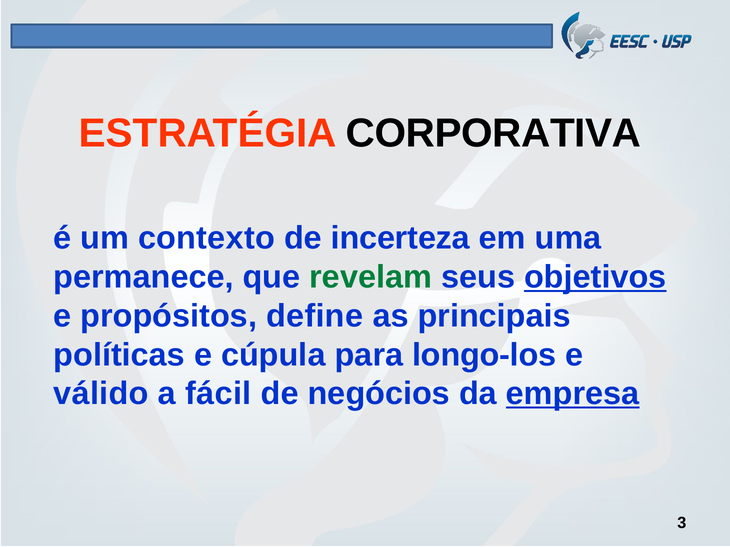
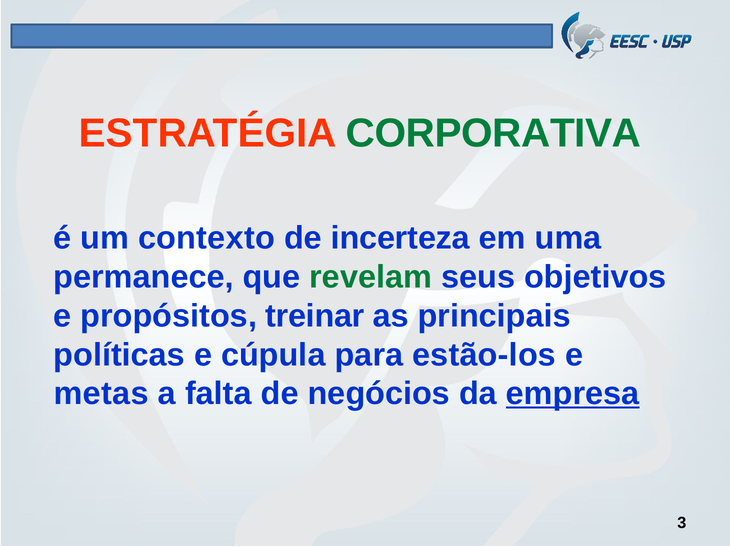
CORPORATIVA colour: black -> green (493, 134)
objetivos underline: present -> none (595, 277)
define: define -> treinar (315, 316)
longo-los: longo-los -> estão-los (484, 355)
válido: válido -> metas (101, 394)
fácil: fácil -> falta (218, 394)
